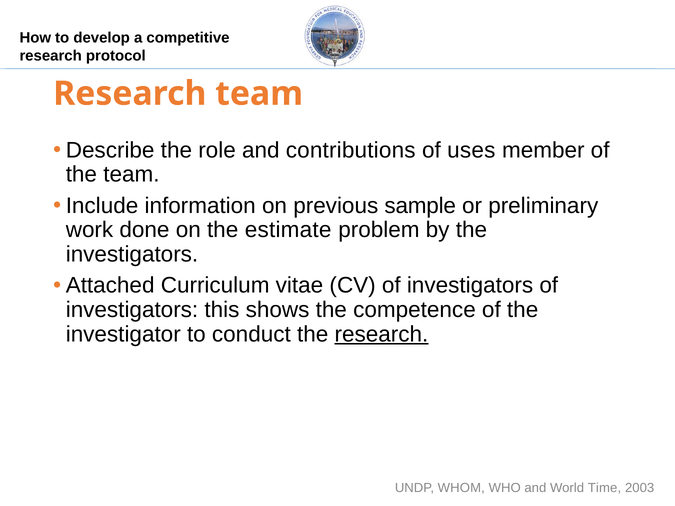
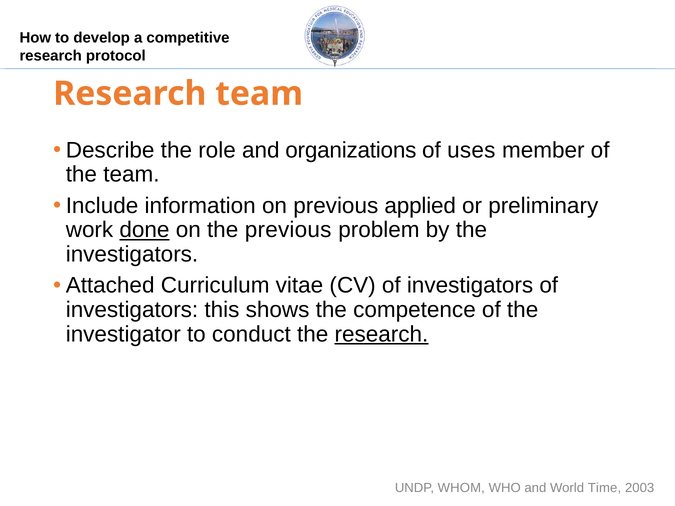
contributions: contributions -> organizations (351, 150)
sample: sample -> applied (420, 206)
done underline: none -> present (144, 230)
the estimate: estimate -> previous (288, 230)
